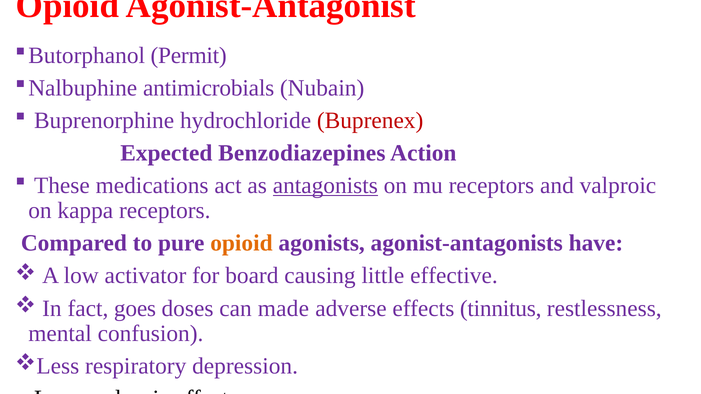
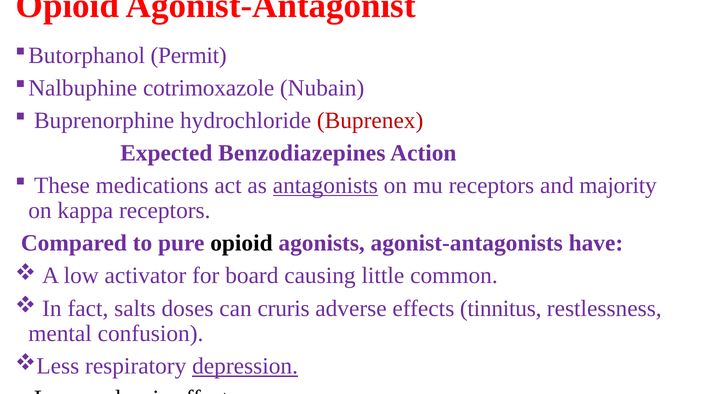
antimicrobials: antimicrobials -> cotrimoxazole (209, 88)
valproic: valproic -> majority (618, 186)
opioid colour: orange -> black (241, 243)
effective: effective -> common (454, 276)
goes: goes -> salts (135, 309)
made: made -> cruris (284, 309)
depression underline: none -> present (245, 366)
